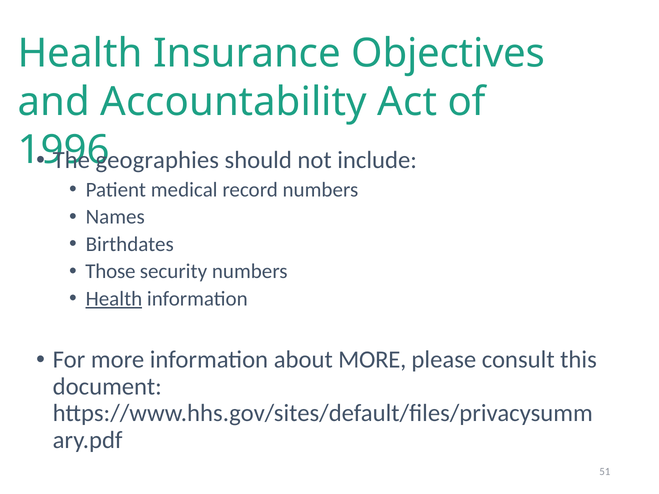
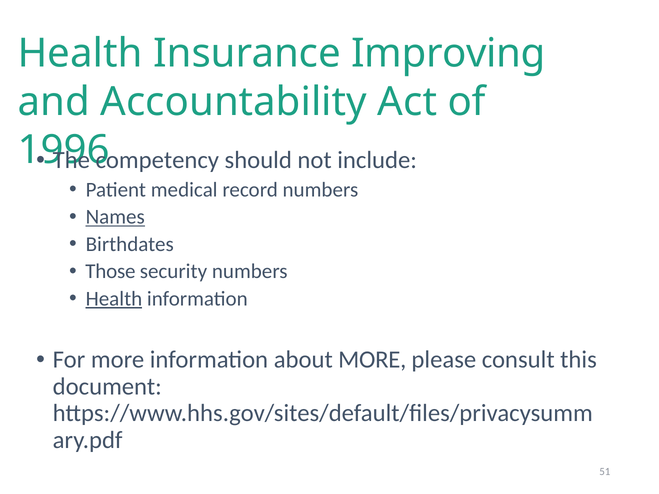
Objectives: Objectives -> Improving (448, 54)
geographies: geographies -> competency (157, 160)
Names underline: none -> present (115, 217)
